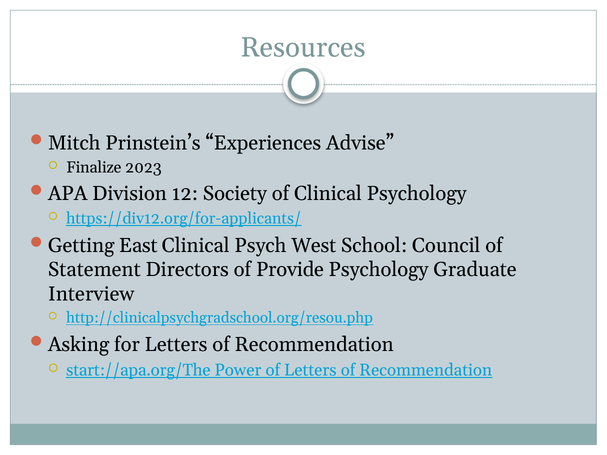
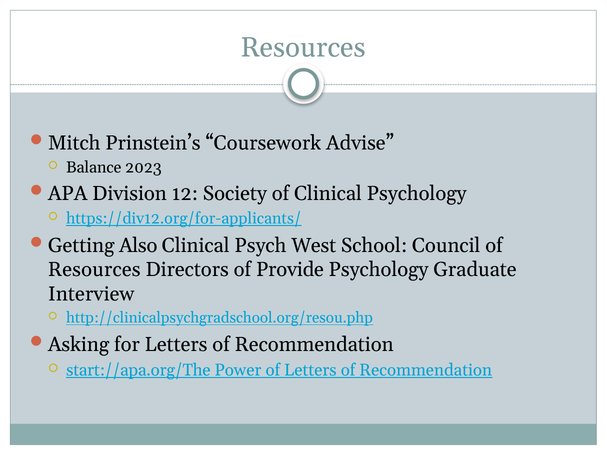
Experiences: Experiences -> Coursework (263, 143)
Finalize: Finalize -> Balance (94, 168)
East: East -> Also (138, 246)
Statement: Statement -> Resources (94, 270)
